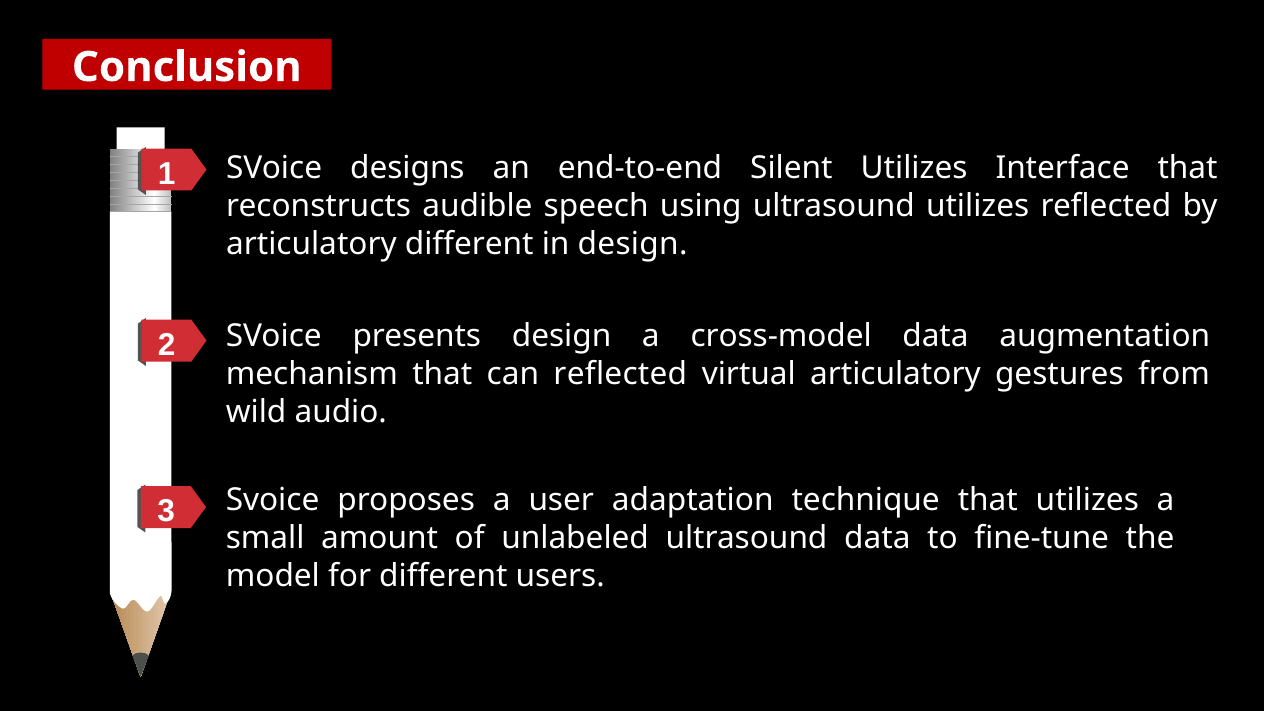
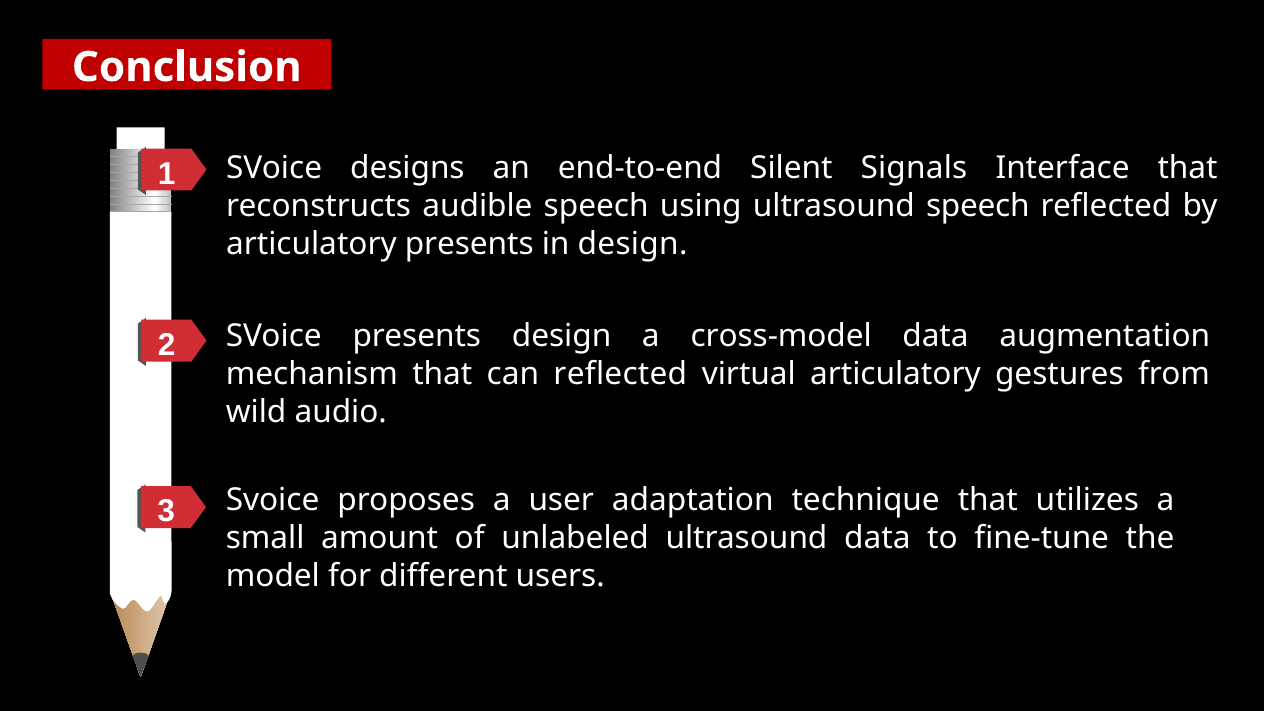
Silent Utilizes: Utilizes -> Signals (914, 168)
ultrasound utilizes: utilizes -> speech (978, 206)
articulatory different: different -> presents (469, 244)
